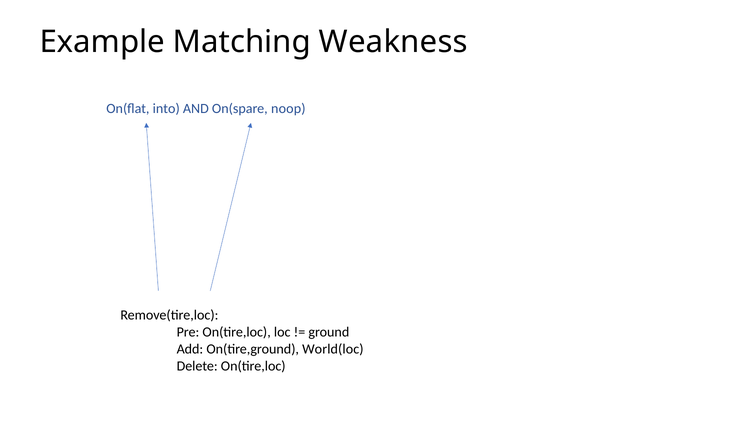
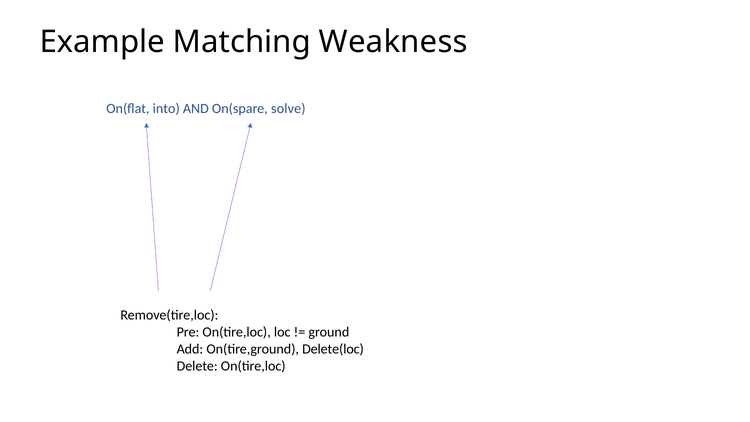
noop: noop -> solve (288, 109)
World(loc: World(loc -> Delete(loc (333, 349)
